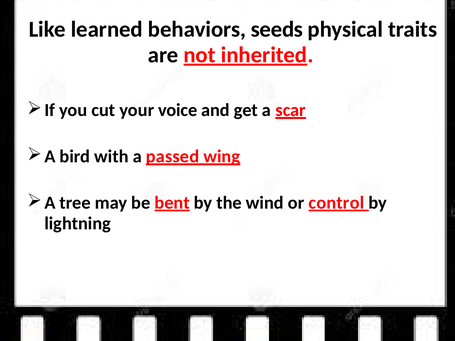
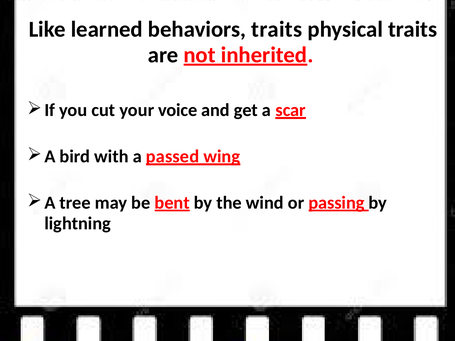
behaviors seeds: seeds -> traits (277, 29)
control: control -> passing (337, 203)
